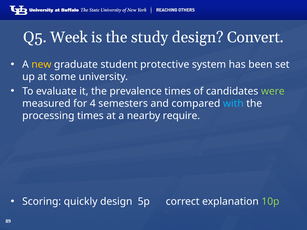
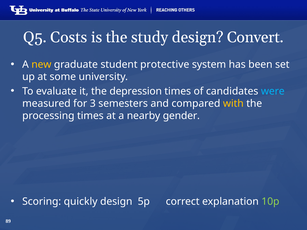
Week: Week -> Costs (69, 37)
prevalence: prevalence -> depression (136, 91)
were colour: light green -> light blue (273, 91)
4: 4 -> 3 (93, 104)
with colour: light blue -> yellow (233, 104)
require: require -> gender (181, 116)
